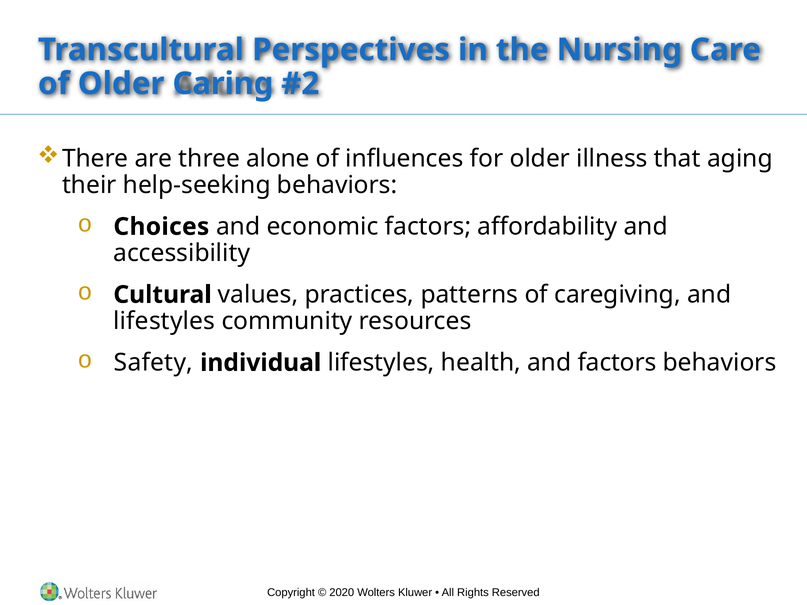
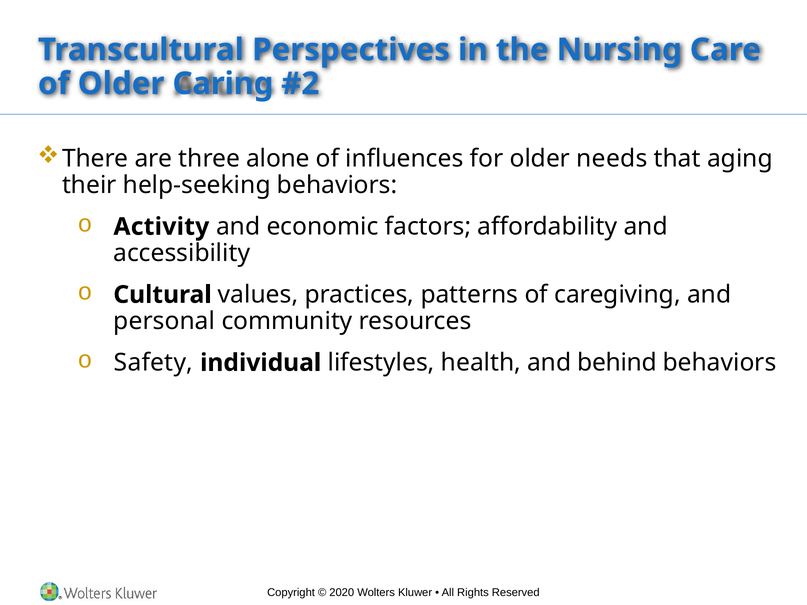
illness: illness -> needs (612, 159)
Choices: Choices -> Activity (161, 227)
lifestyles: lifestyles -> personal (164, 321)
and factors: factors -> behind (617, 363)
